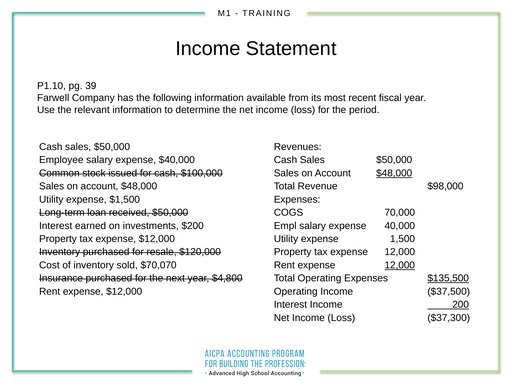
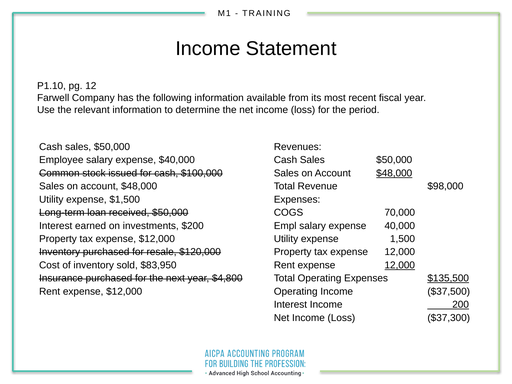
39: 39 -> 12 (91, 86)
$70,070: $70,070 -> $83,950 (159, 265)
